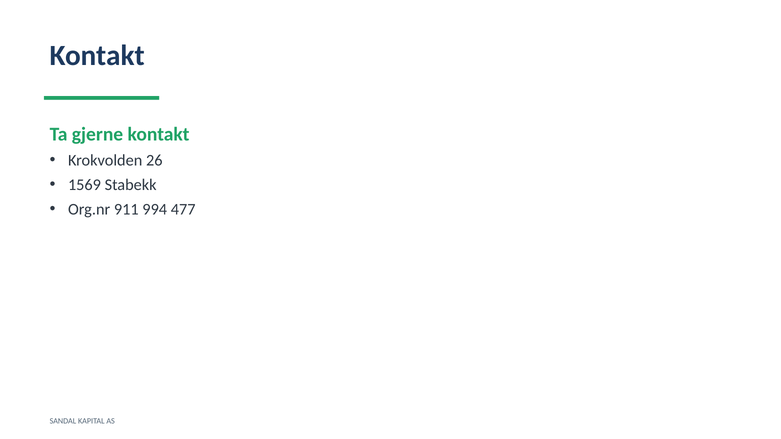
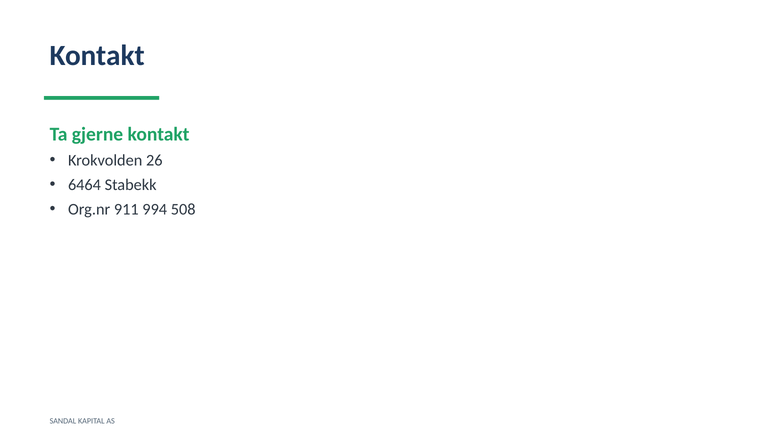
1569: 1569 -> 6464 (84, 185)
477: 477 -> 508 (183, 209)
